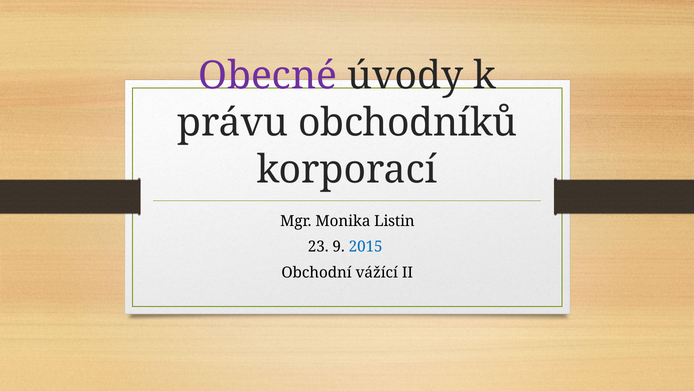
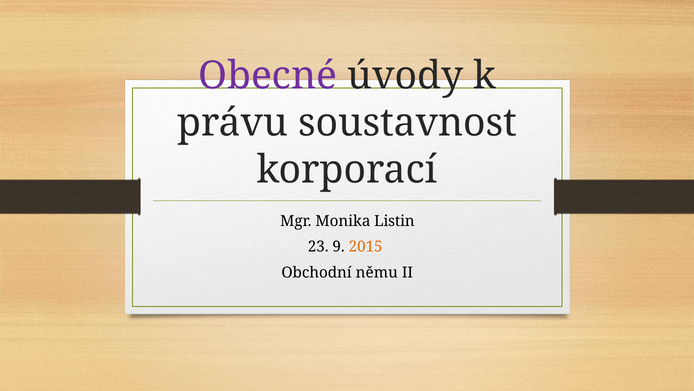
obchodníků: obchodníků -> soustavnost (408, 123)
2015 colour: blue -> orange (366, 247)
vážící: vážící -> němu (377, 272)
